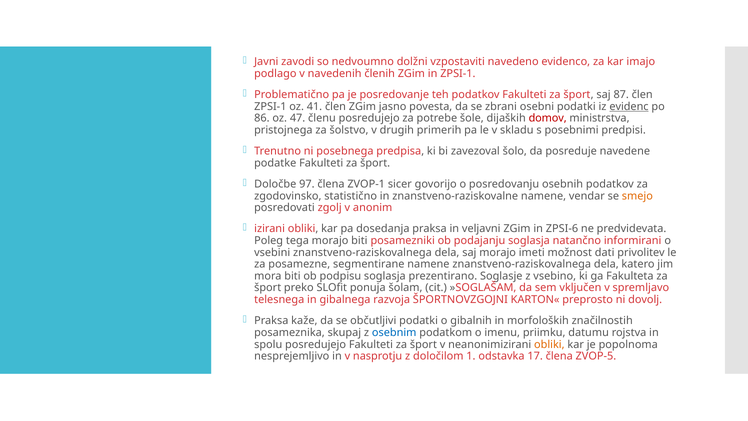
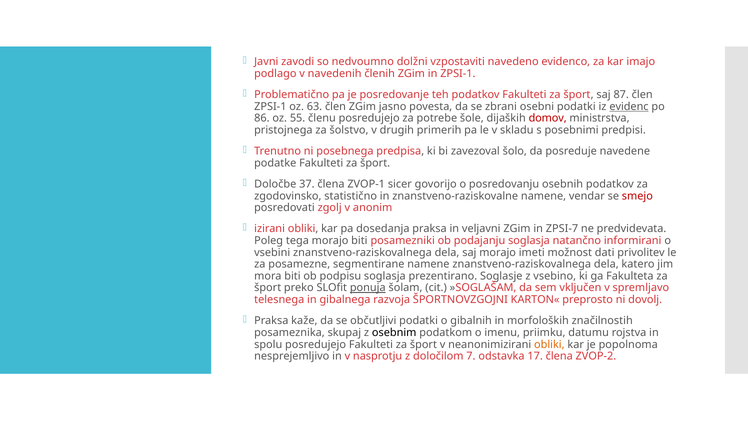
41: 41 -> 63 (314, 106)
47: 47 -> 55 (298, 118)
97: 97 -> 37 (307, 184)
smejo colour: orange -> red (637, 196)
ZPSI-6: ZPSI-6 -> ZPSI-7 (562, 229)
ponuja underline: none -> present (368, 288)
osebnim colour: blue -> black (394, 332)
1: 1 -> 7 (471, 356)
ZVOP-5: ZVOP-5 -> ZVOP-2 (596, 356)
